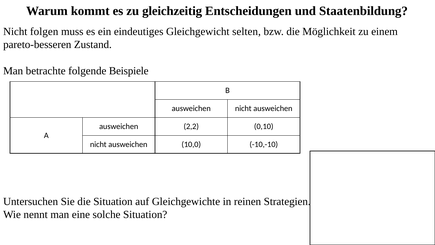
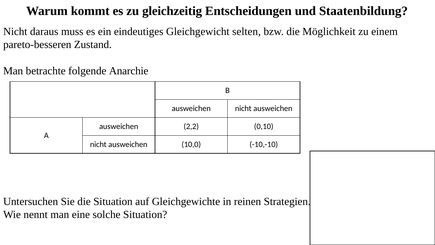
folgen: folgen -> daraus (44, 32)
Beispiele: Beispiele -> Anarchie (129, 71)
